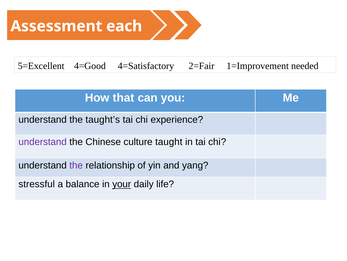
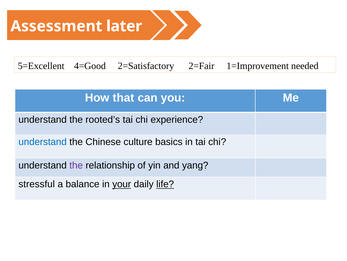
each: each -> later (124, 26)
4=Satisfactory: 4=Satisfactory -> 2=Satisfactory (146, 66)
taught’s: taught’s -> rooted’s (103, 119)
understand colour: purple -> blue (43, 141)
taught: taught -> basics (169, 141)
life underline: none -> present (165, 184)
